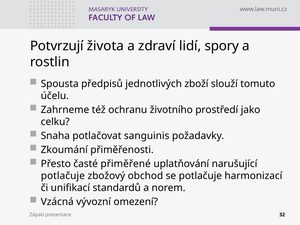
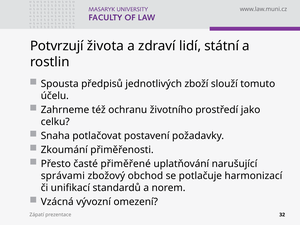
spory: spory -> státní (222, 46)
sanguinis: sanguinis -> postavení (147, 136)
potlačuje: potlačuje -> správami (63, 176)
